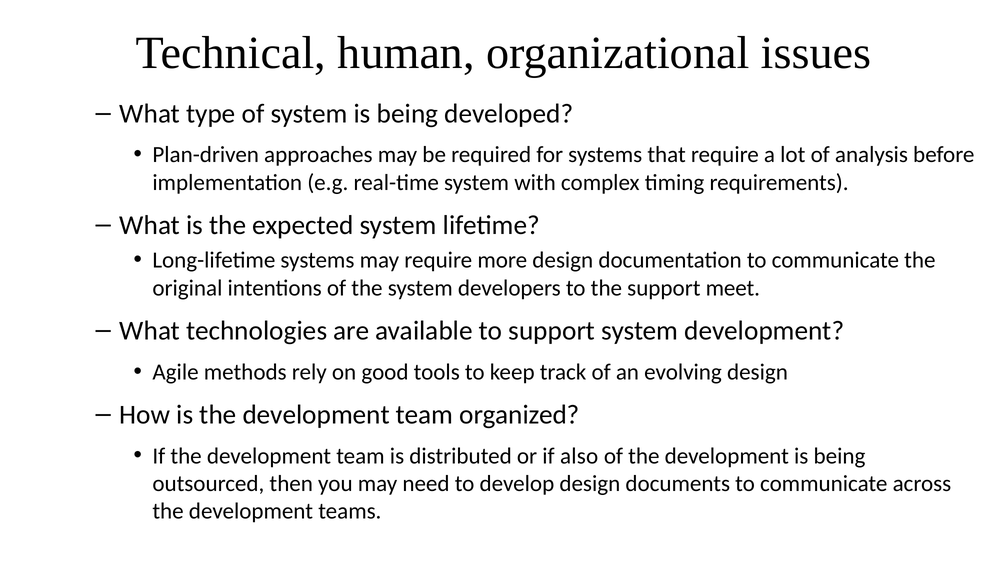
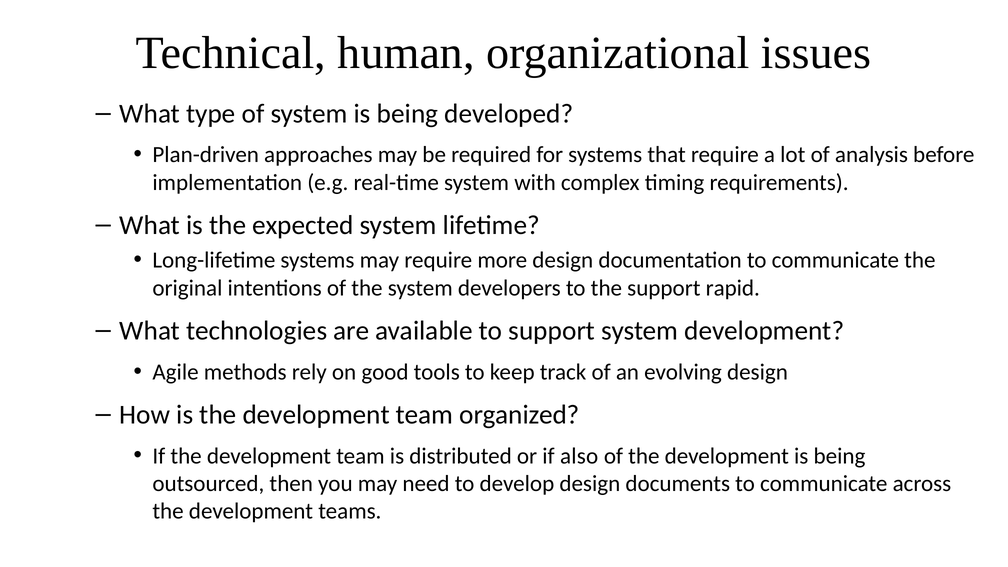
meet: meet -> rapid (733, 288)
